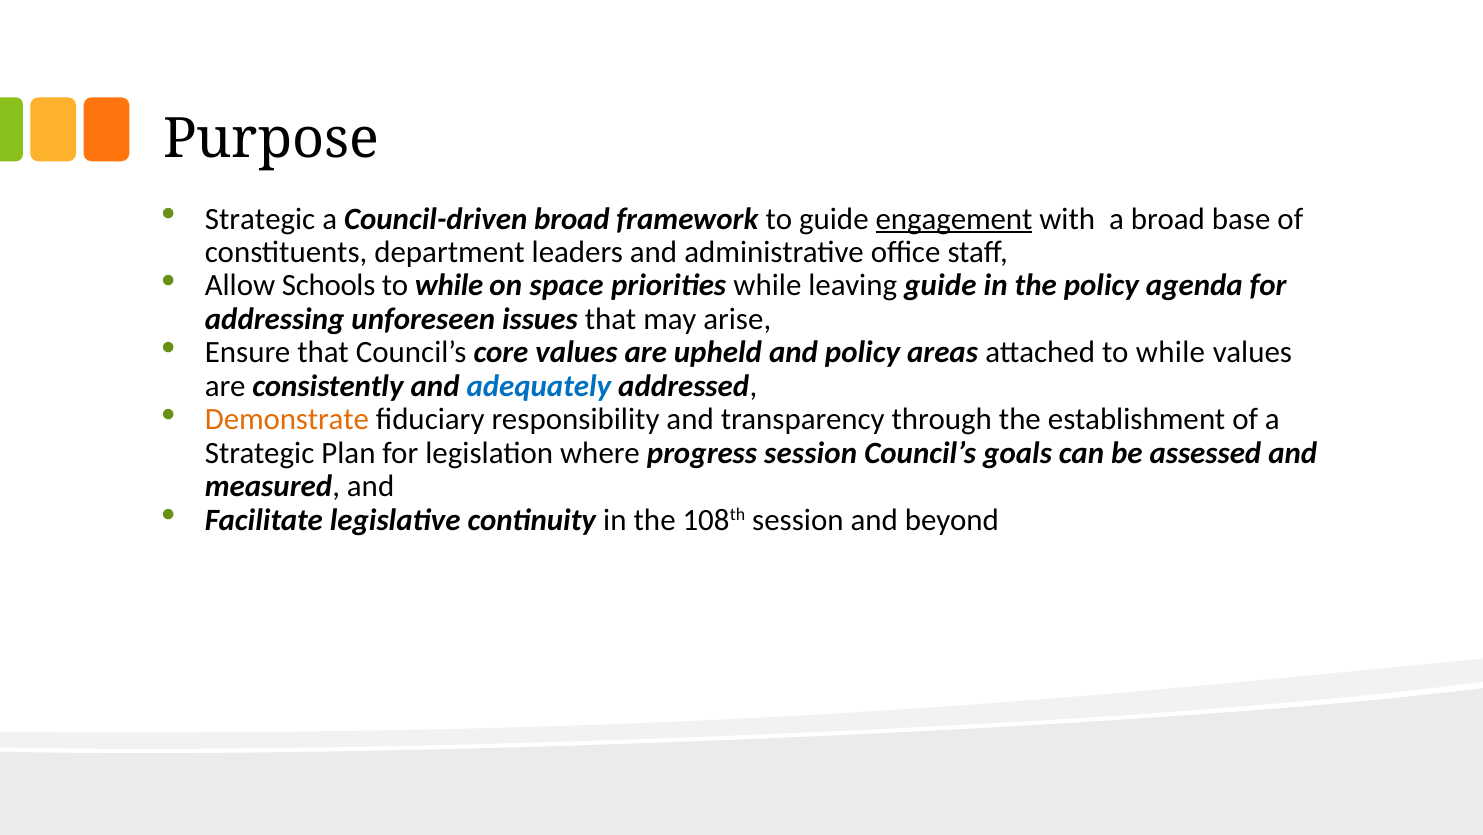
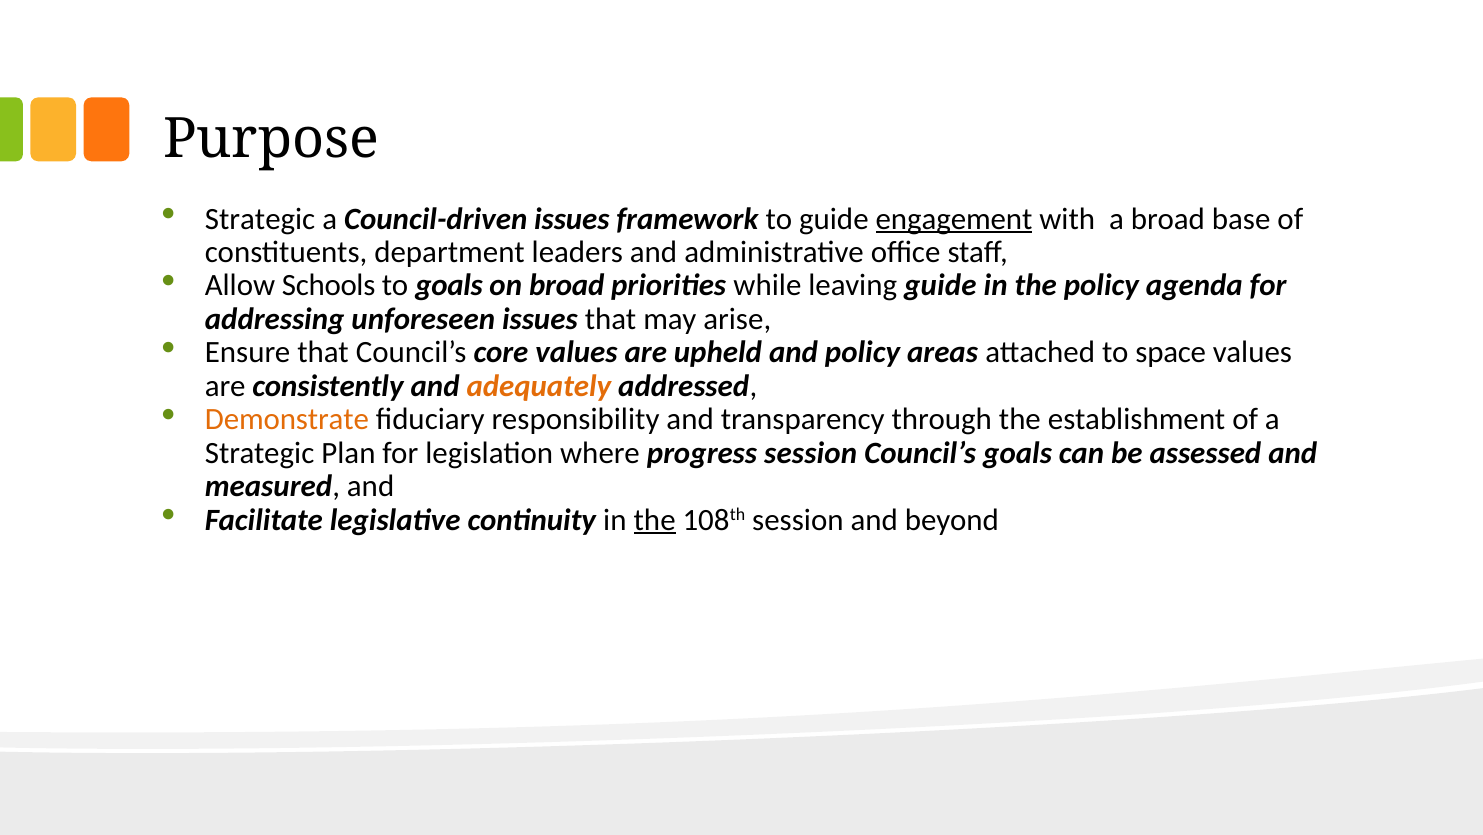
Council-driven broad: broad -> issues (572, 219)
while: while -> goals (449, 285)
on space: space -> broad (567, 285)
attached to while: while -> space (1171, 352)
adequately colour: blue -> orange (539, 386)
the underline: none -> present (655, 519)
